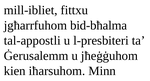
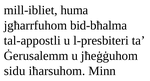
fittxu: fittxu -> huma (74, 10)
kien: kien -> sidu (15, 71)
